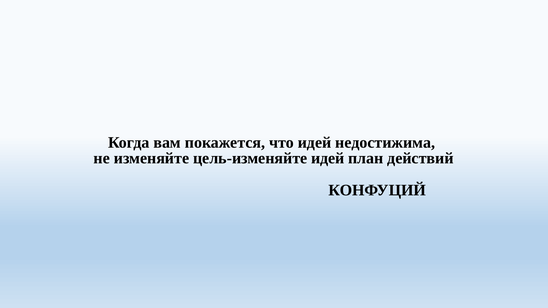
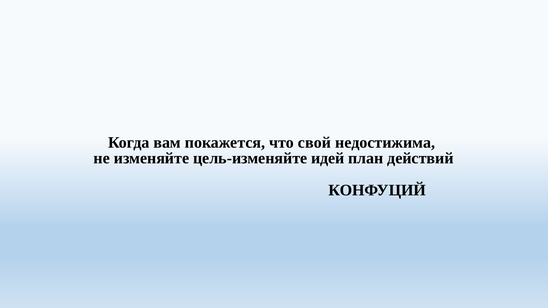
что идей: идей -> свой (314, 143)
